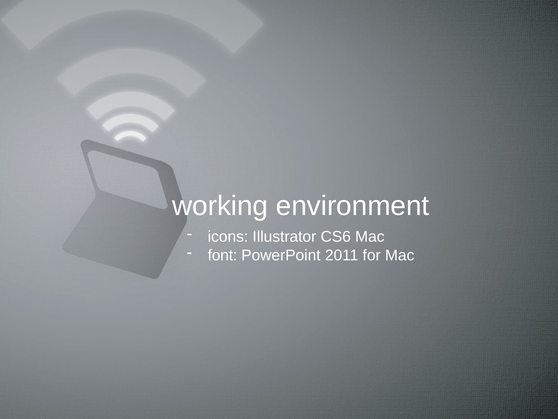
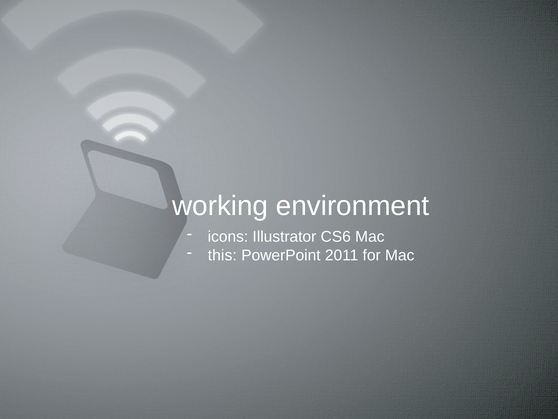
font: font -> this (222, 255)
